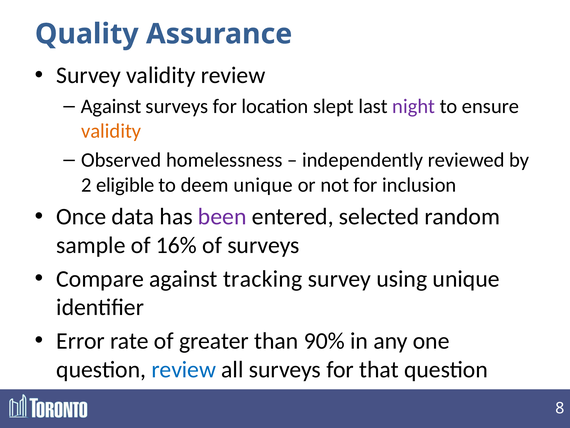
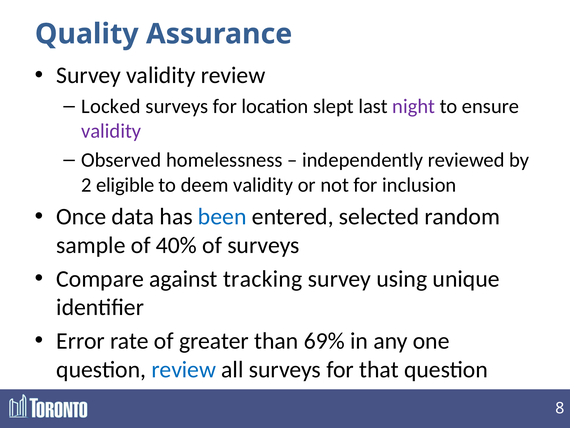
Against: Against -> Locked (111, 106)
validity colour: orange -> purple (111, 131)
deem unique: unique -> validity (263, 185)
been colour: purple -> blue (222, 217)
16%: 16% -> 40% (176, 245)
90%: 90% -> 69% (324, 341)
